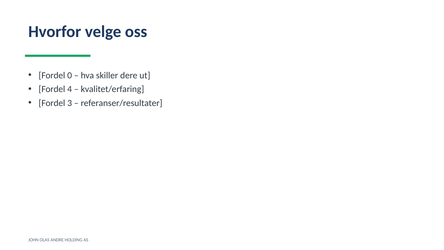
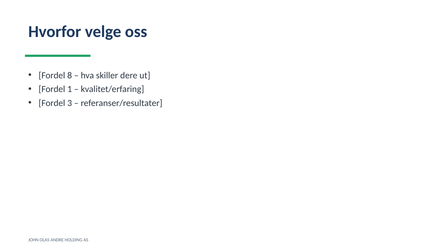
0: 0 -> 8 (70, 75)
4: 4 -> 1 (70, 89)
